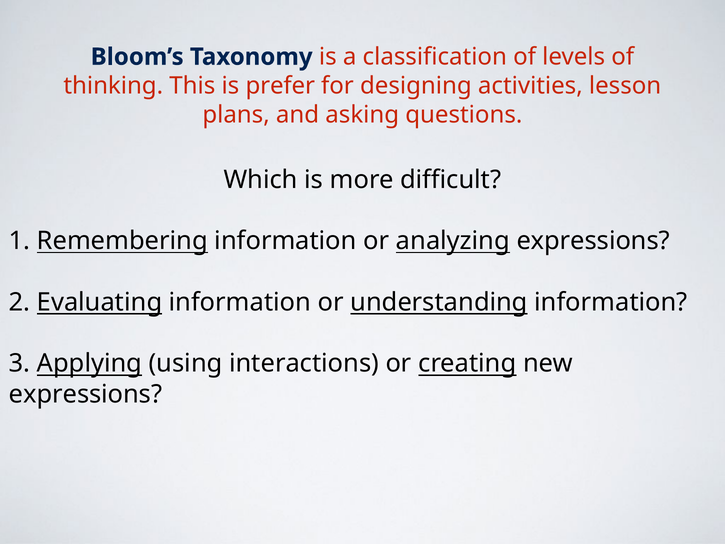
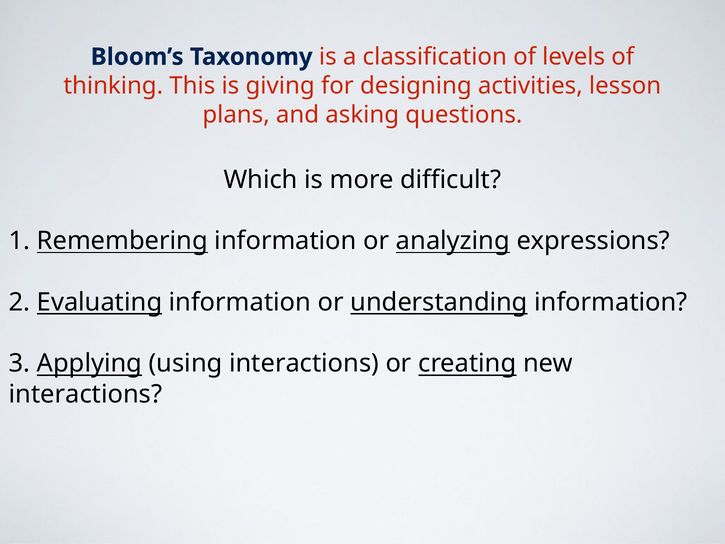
prefer: prefer -> giving (280, 86)
expressions: expressions -> interactions (85, 394)
